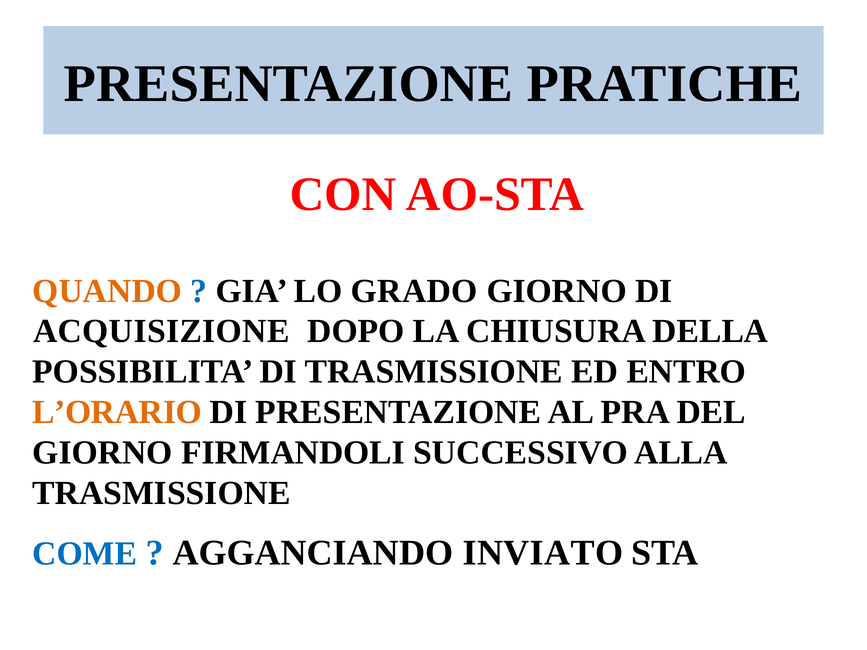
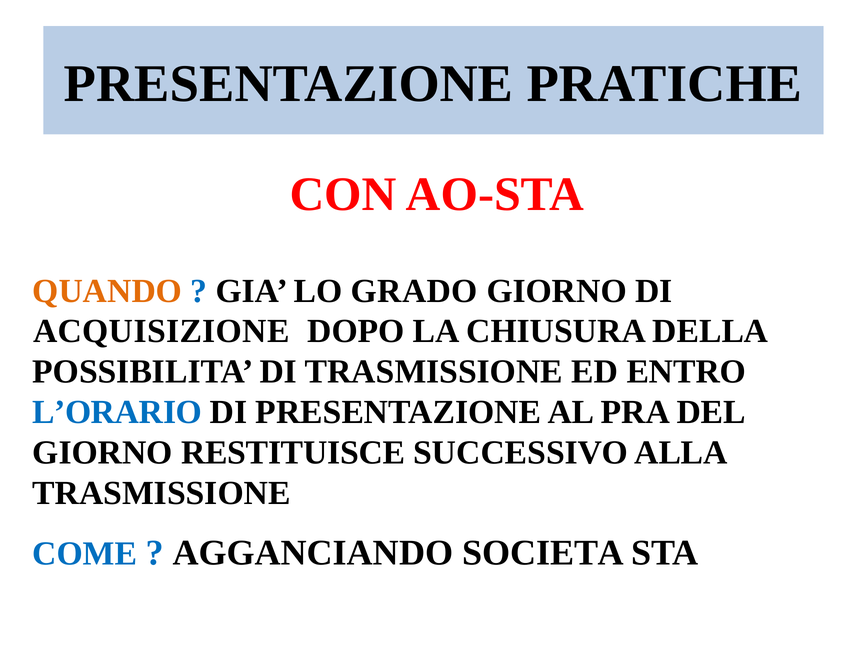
L’ORARIO colour: orange -> blue (117, 412)
FIRMANDOLI: FIRMANDOLI -> RESTITUISCE (293, 453)
INVIATO: INVIATO -> SOCIETA (543, 553)
